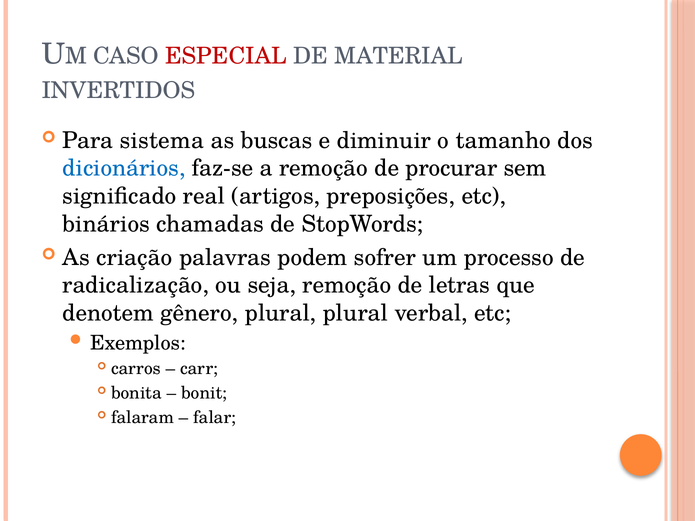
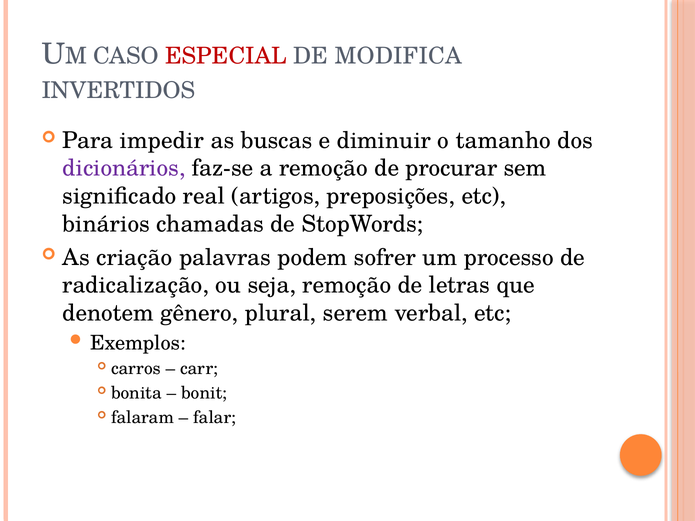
MATERIAL: MATERIAL -> MODIFICA (398, 56)
sistema: sistema -> impedir (162, 141)
dicionários colour: blue -> purple (124, 168)
plural plural: plural -> serem (355, 313)
